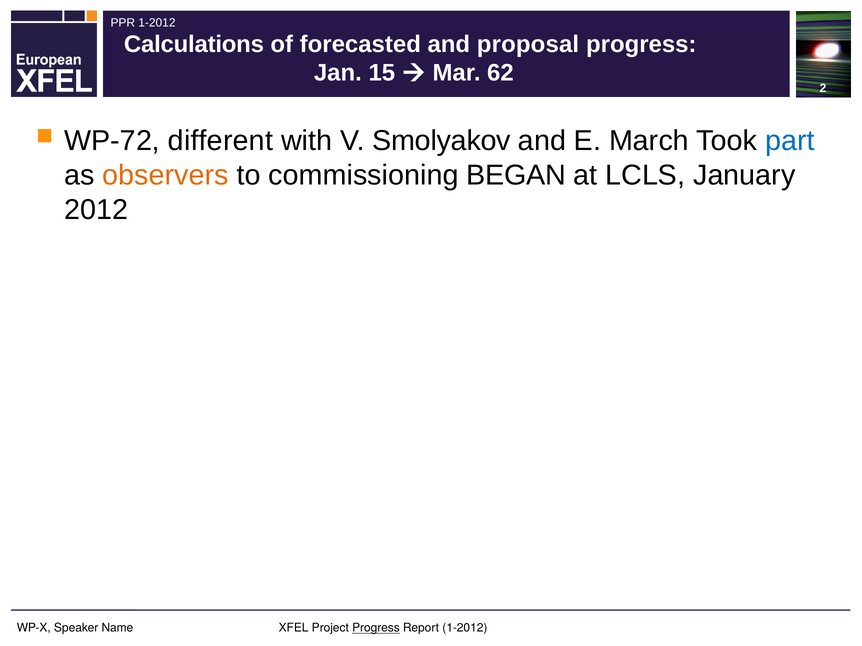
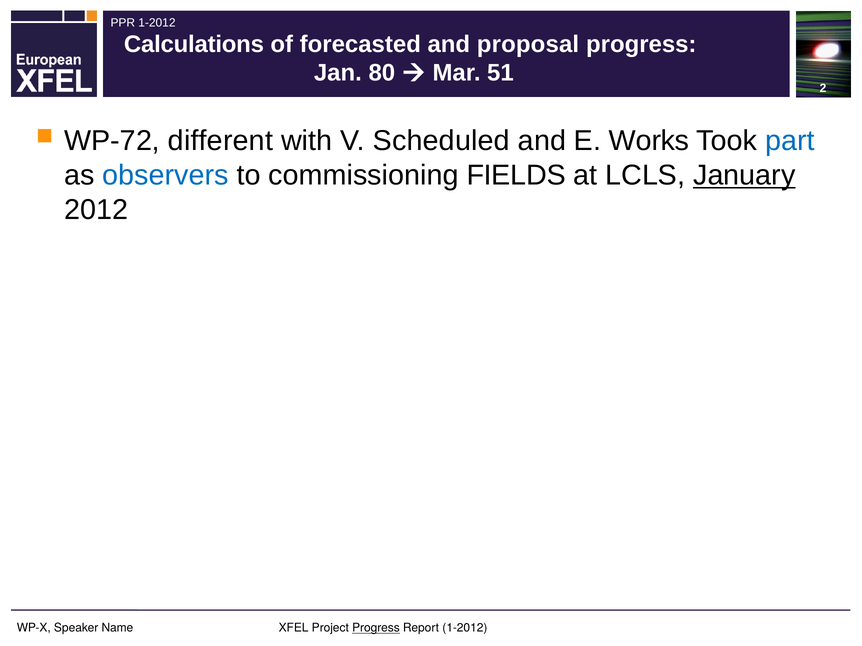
15: 15 -> 80 (382, 73)
62: 62 -> 51 (500, 73)
Smolyakov: Smolyakov -> Scheduled (441, 141)
March: March -> Works (649, 141)
observers colour: orange -> blue (166, 175)
BEGAN: BEGAN -> FIELDS (516, 175)
January underline: none -> present (744, 175)
